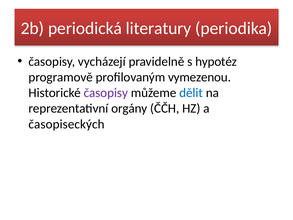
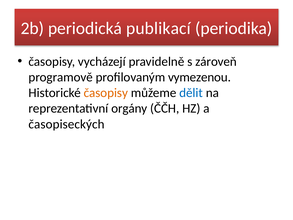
literatury: literatury -> publikací (158, 28)
hypotéz: hypotéz -> zároveň (216, 61)
časopisy colour: purple -> orange (106, 93)
